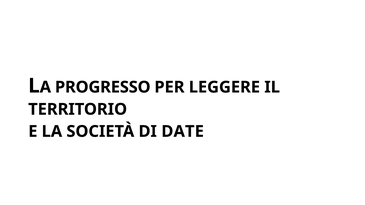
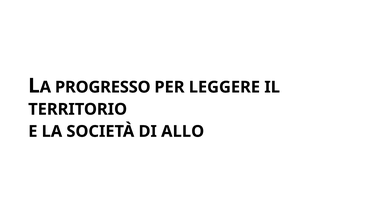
DATE: DATE -> ALLO (183, 132)
